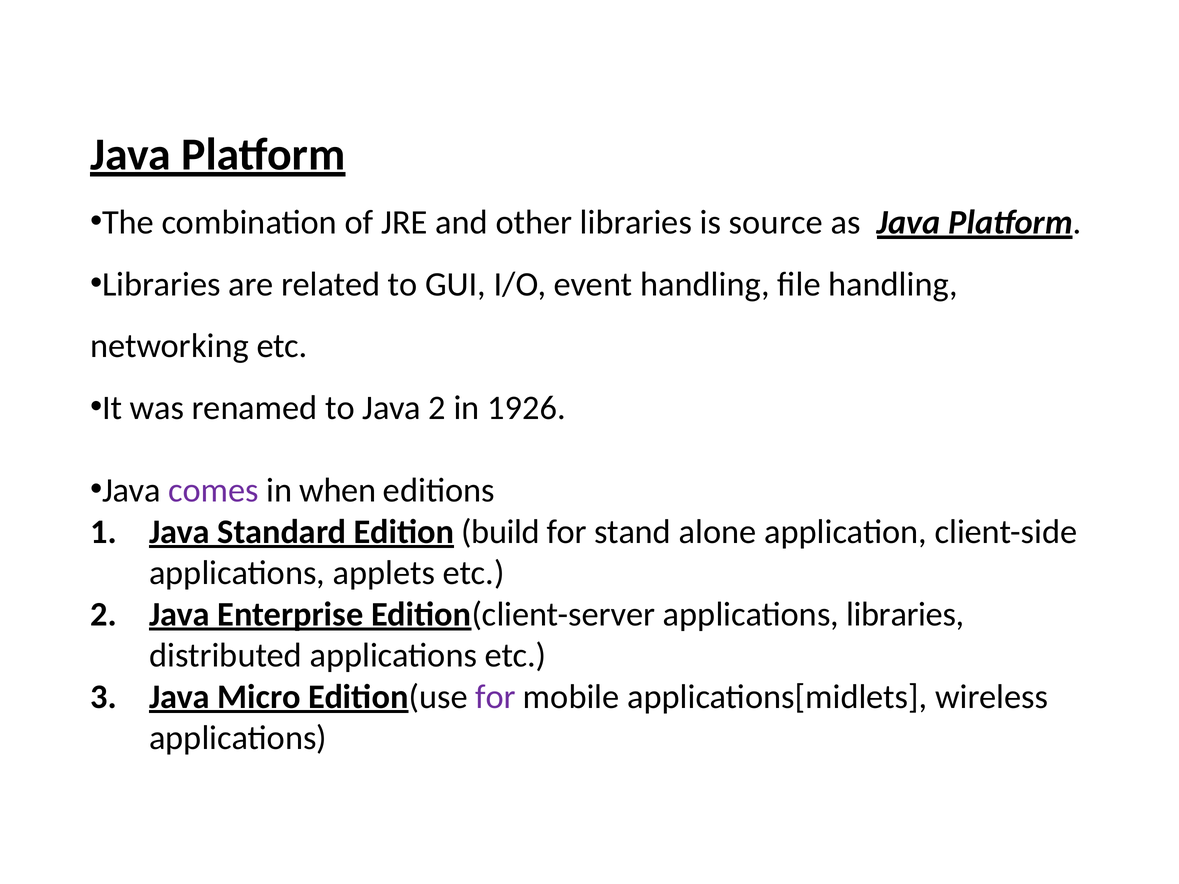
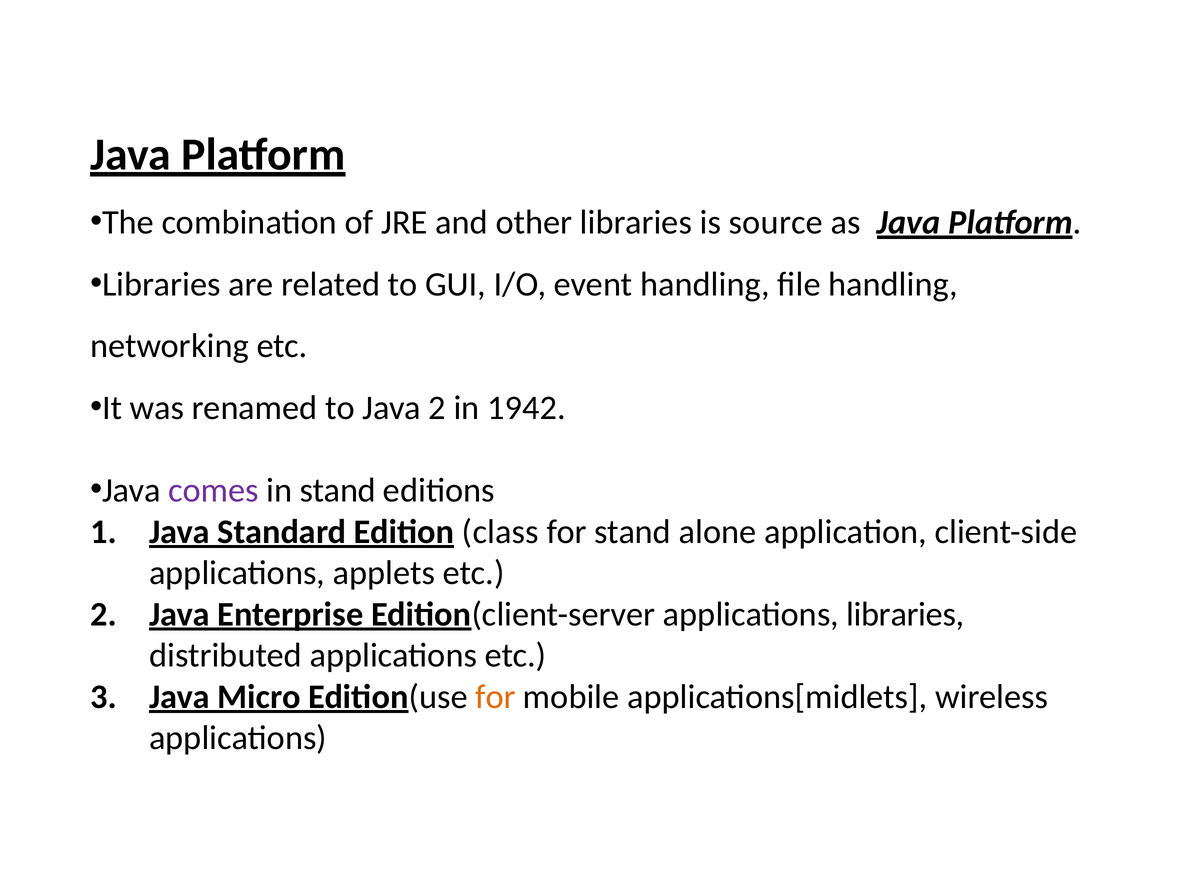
1926: 1926 -> 1942 (527, 408)
in when: when -> stand (338, 491)
build: build -> class (500, 532)
for colour: purple -> orange (495, 697)
